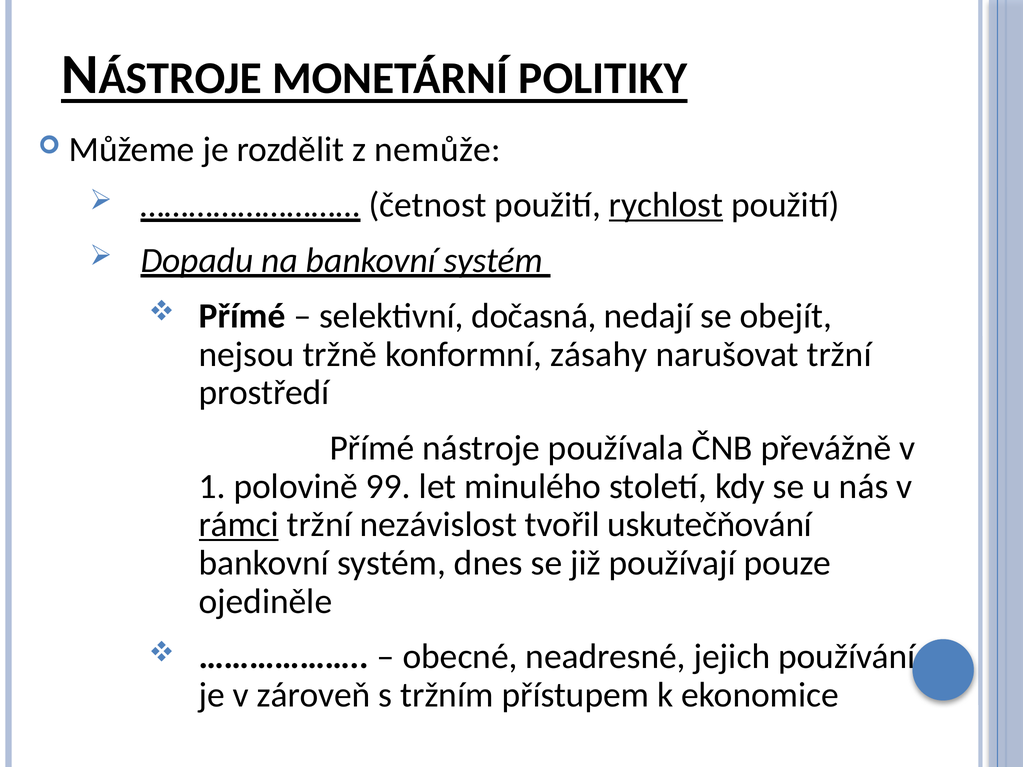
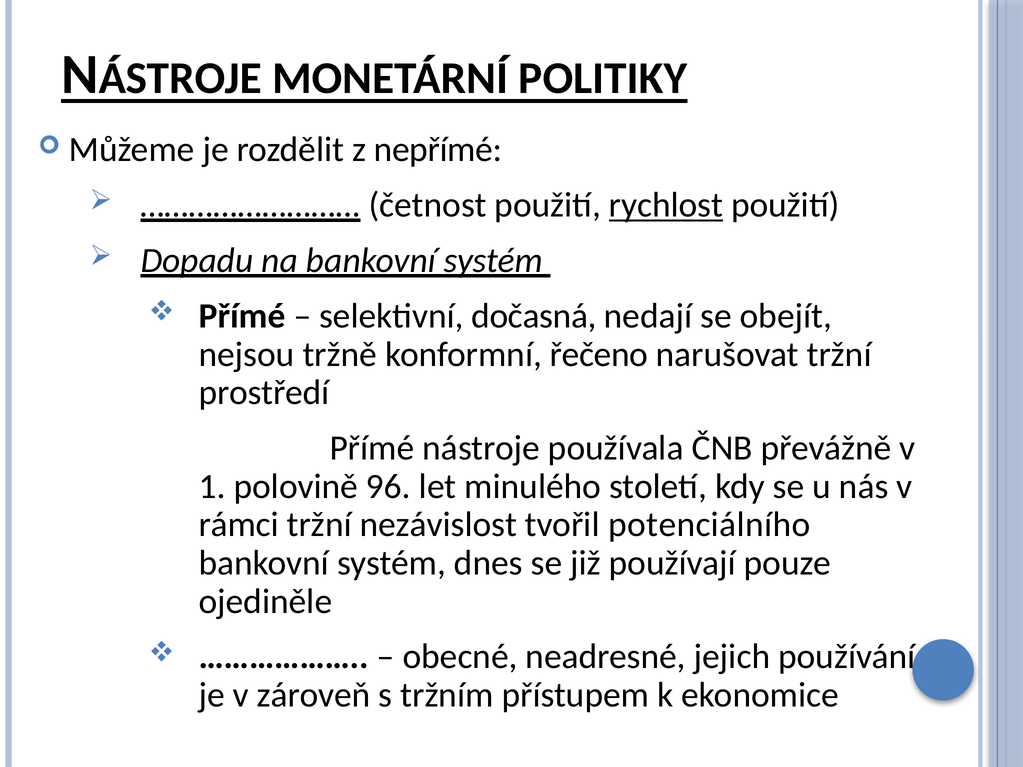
nemůže: nemůže -> nepřímé (438, 150)
zásahy: zásahy -> řečeno (599, 354)
99: 99 -> 96 (388, 487)
rámci underline: present -> none (239, 525)
uskutečňování: uskutečňování -> potenciálního (709, 525)
